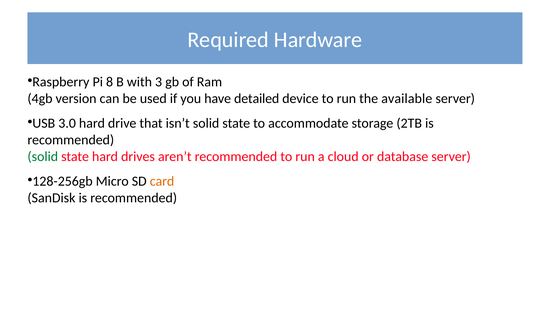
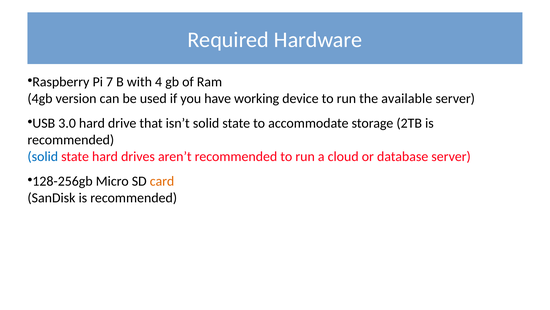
8: 8 -> 7 (110, 82)
3: 3 -> 4 (159, 82)
detailed: detailed -> working (257, 98)
solid colour: green -> blue (43, 156)
